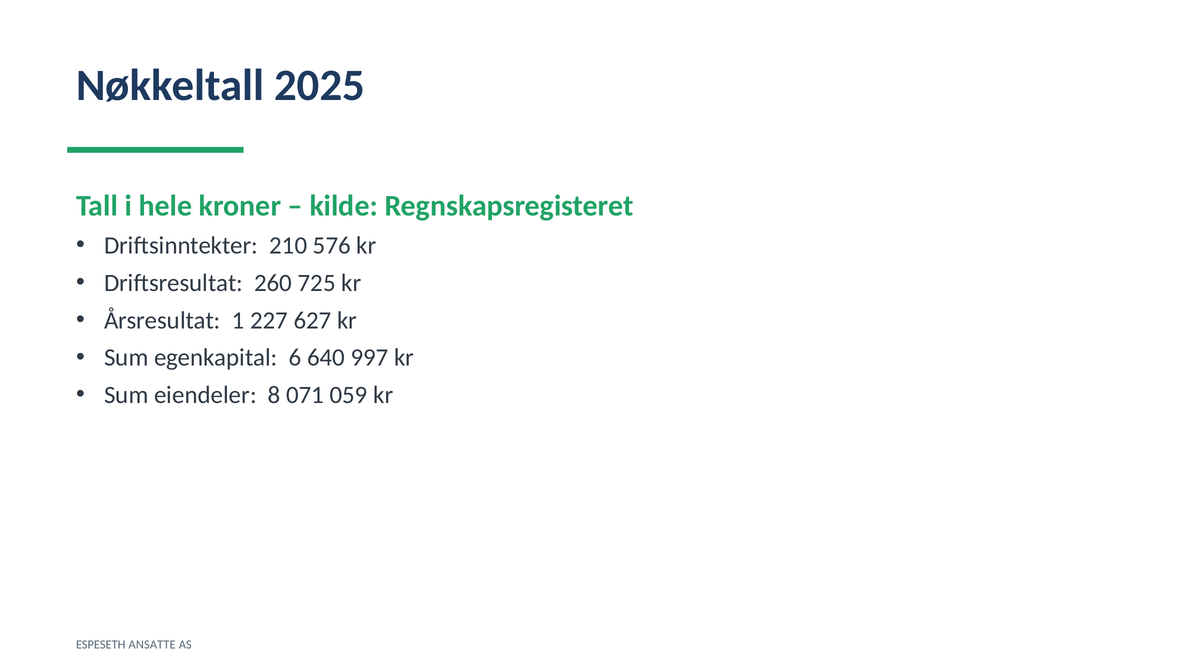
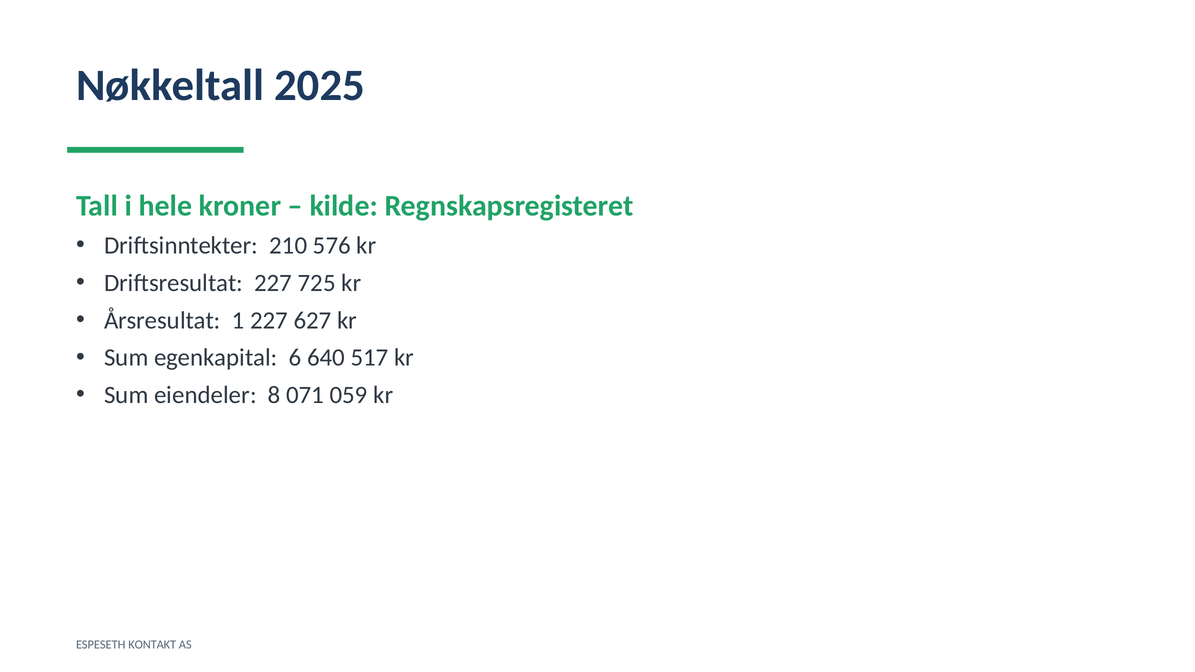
Driftsresultat 260: 260 -> 227 (273, 283)
997: 997 -> 517 (370, 358)
ANSATTE: ANSATTE -> KONTAKT (152, 645)
